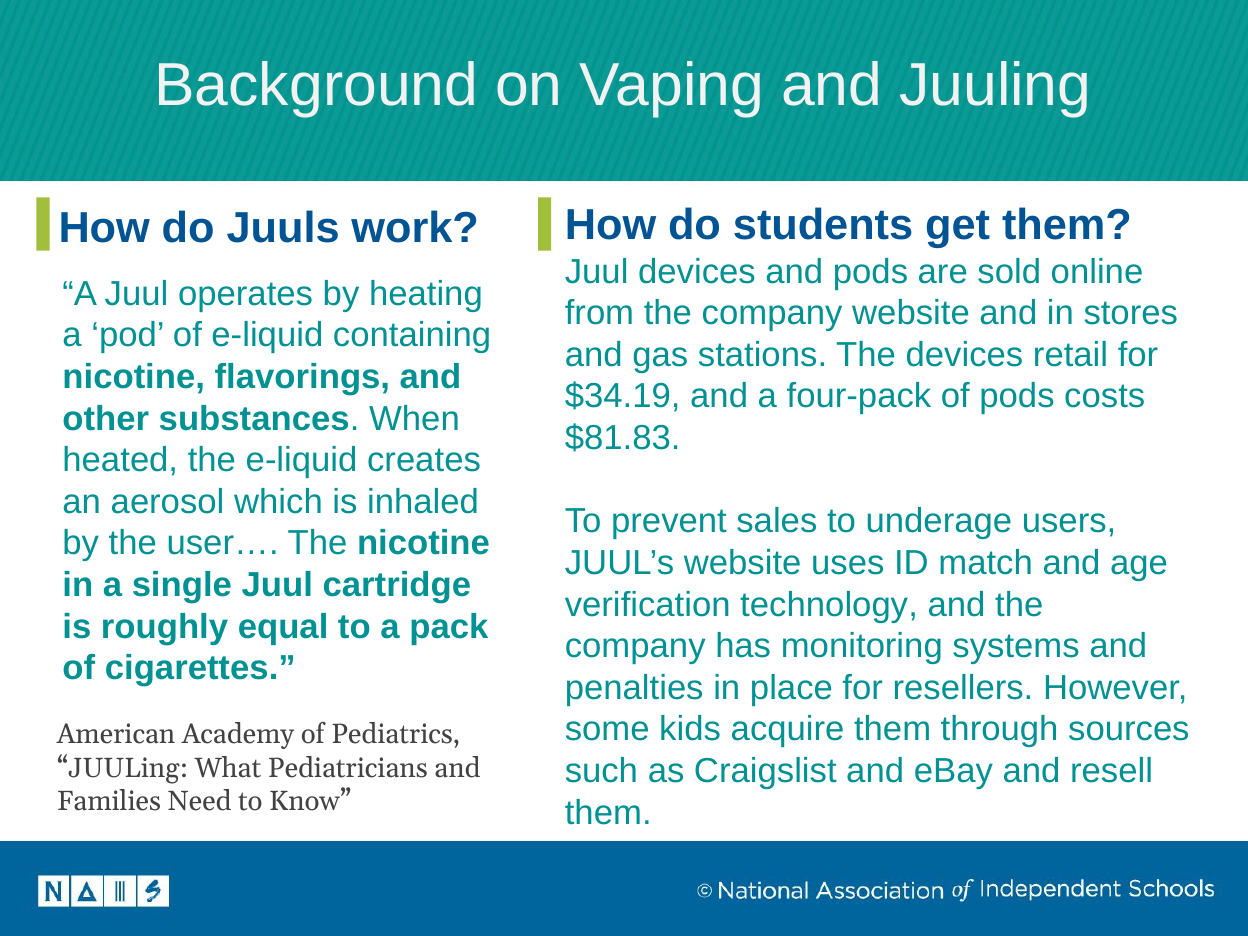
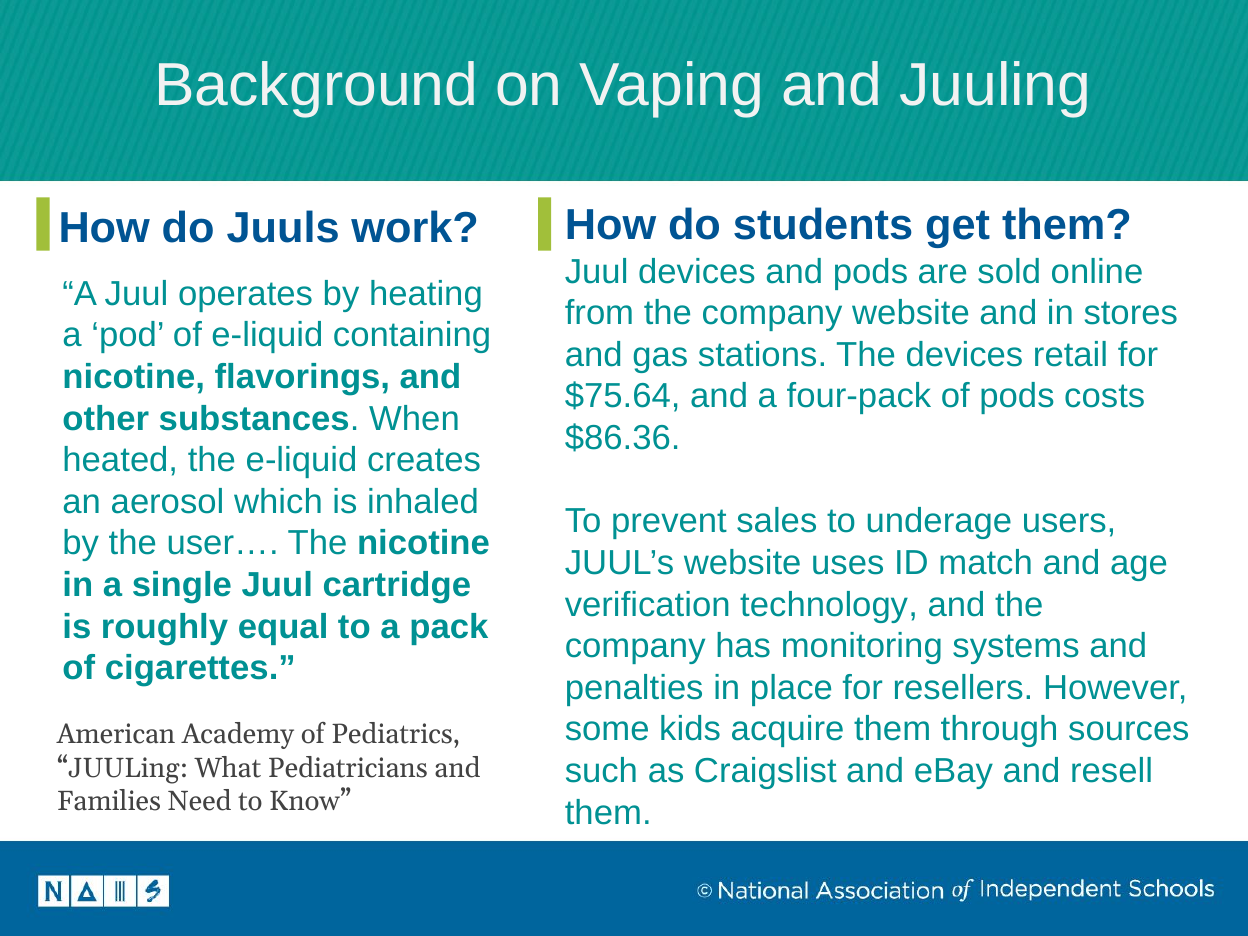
$34.19: $34.19 -> $75.64 (623, 397)
$81.83: $81.83 -> $86.36 (623, 438)
